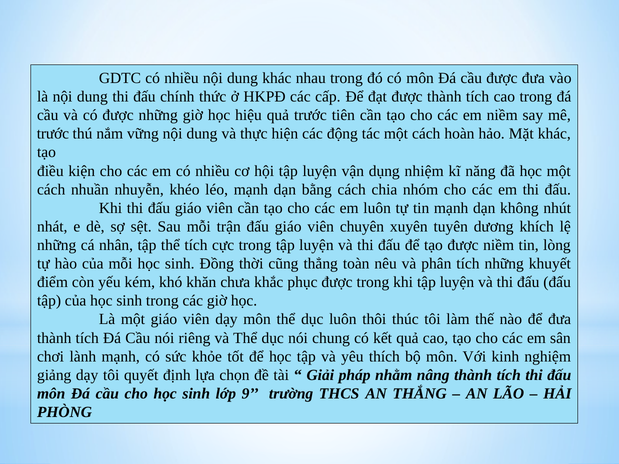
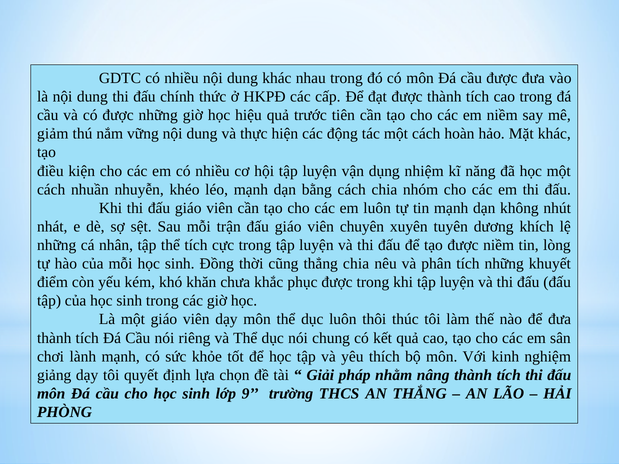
trước: trước -> giảm (53, 134)
thẳng toàn: toàn -> chia (356, 264)
